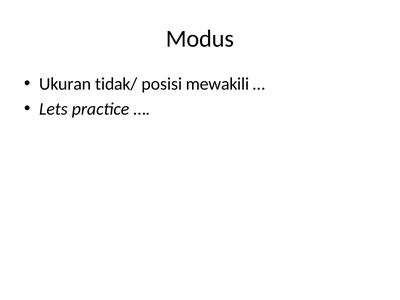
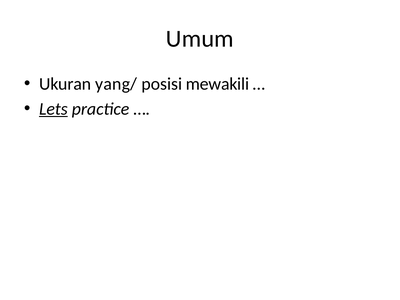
Modus: Modus -> Umum (200, 39)
tidak/: tidak/ -> yang/ (116, 84)
Lets underline: none -> present (53, 109)
